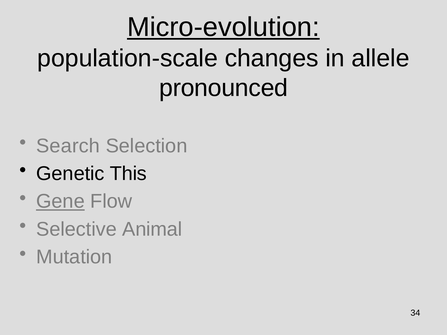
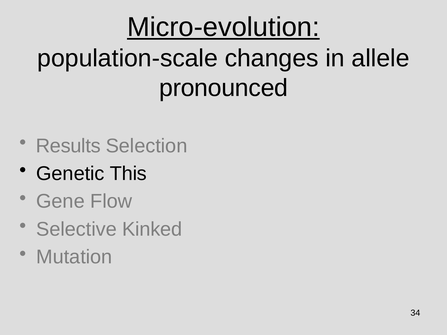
Search: Search -> Results (68, 146)
Gene underline: present -> none (60, 202)
Animal: Animal -> Kinked (152, 229)
